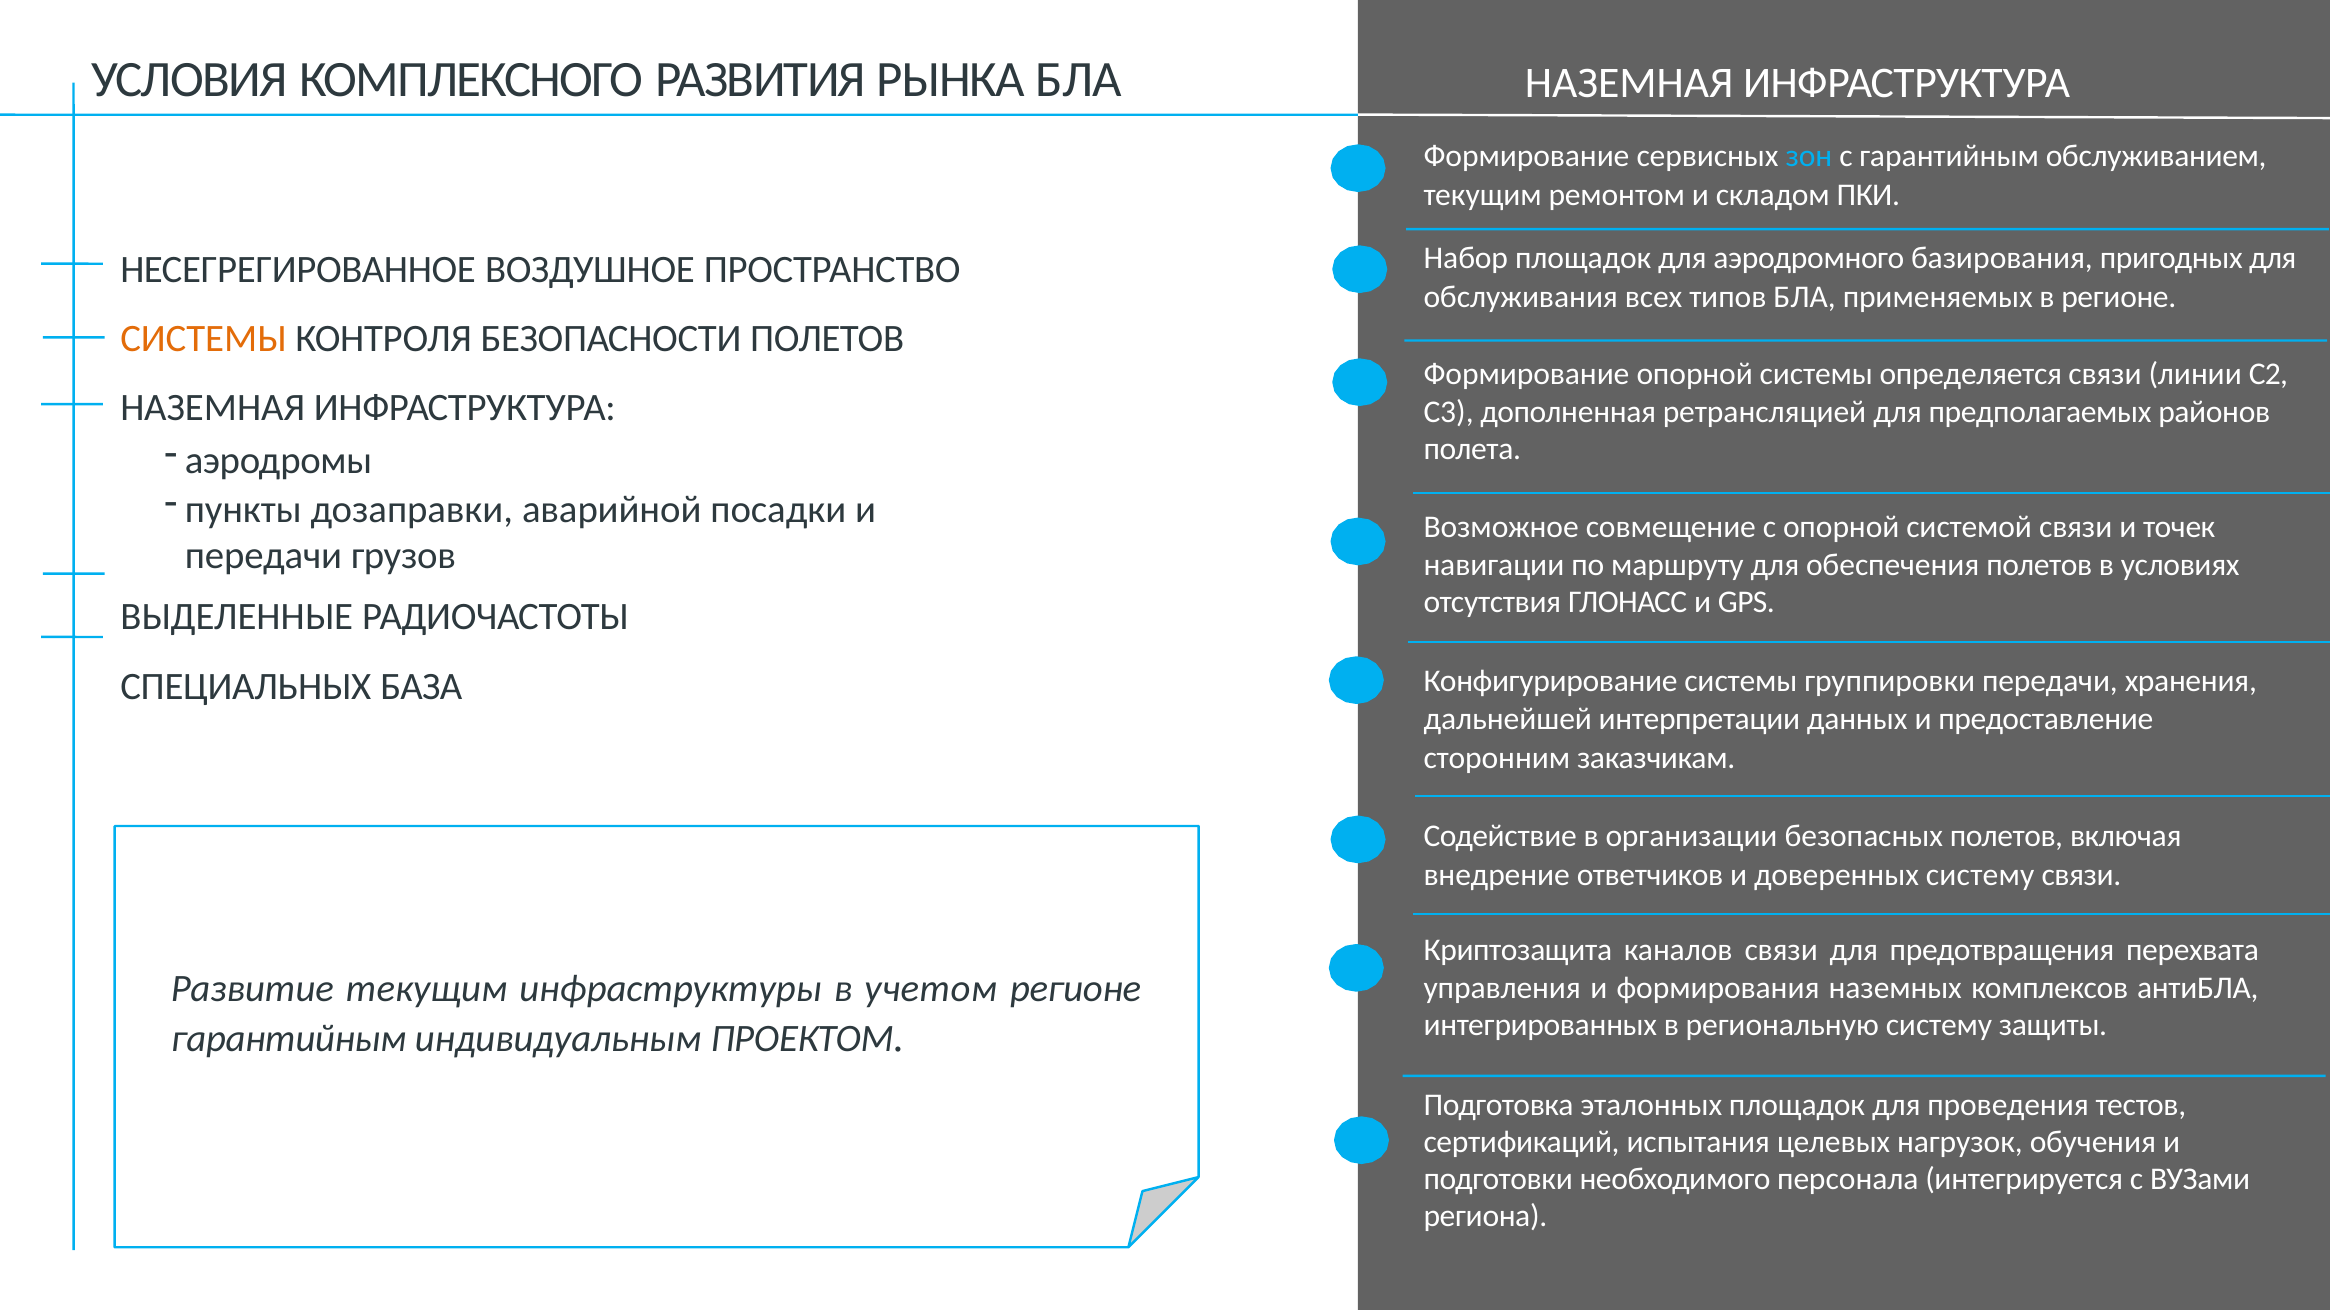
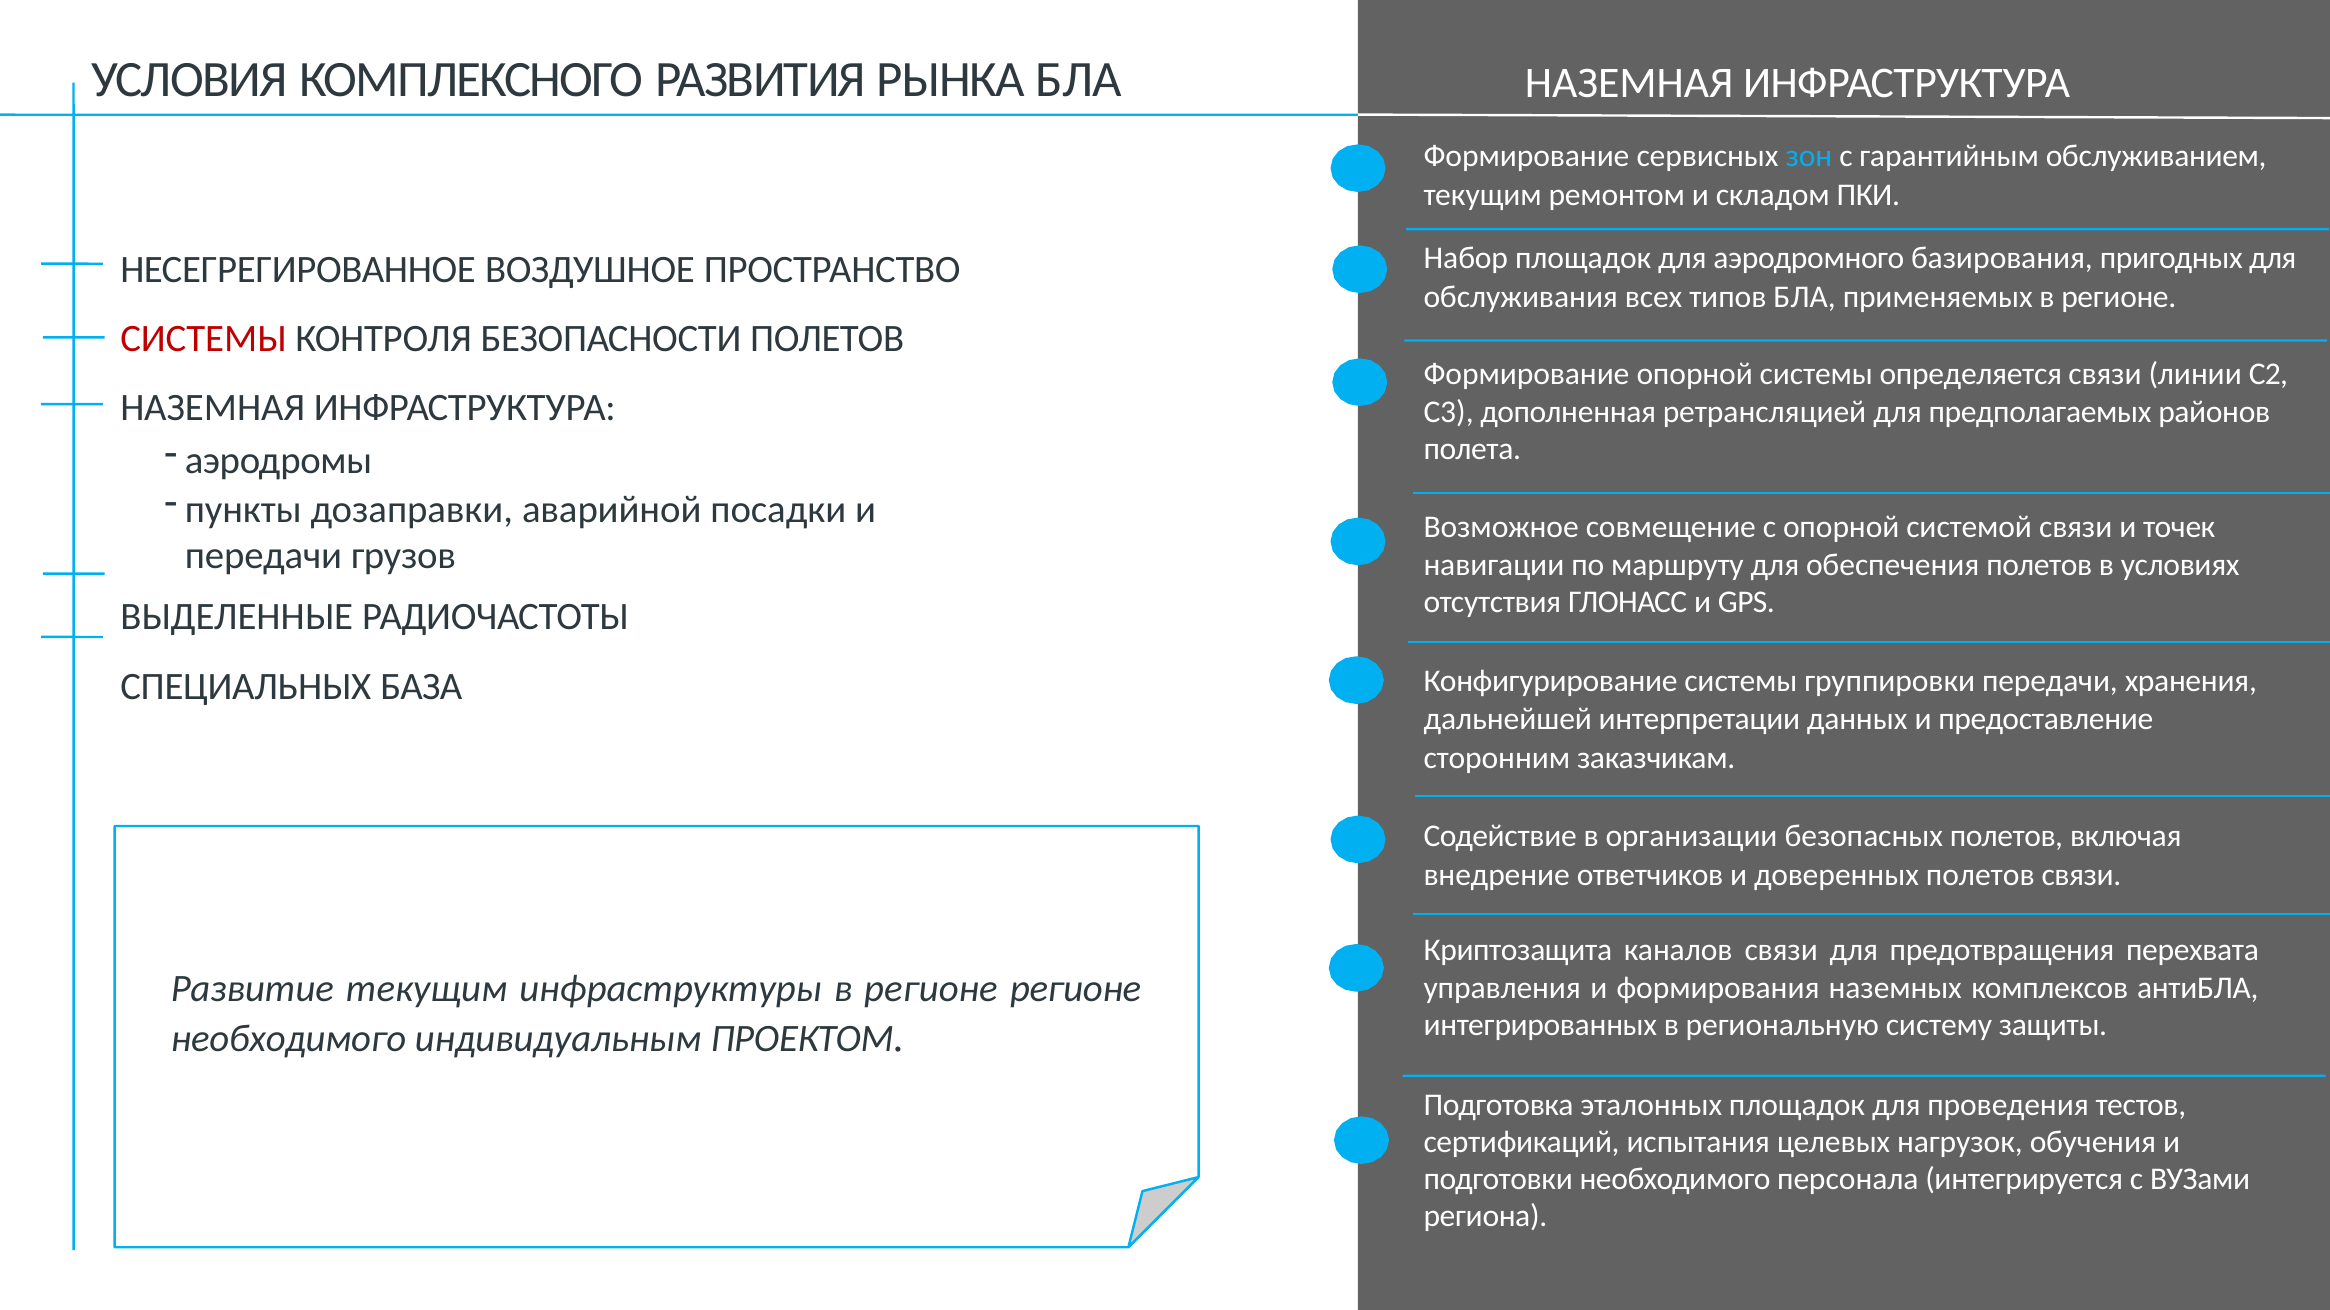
СИСТЕМЫ colour: orange -> red (203, 339)
доверенных систему: систему -> полетов (1980, 875)
инфраструктуры в учетом: учетом -> регионе (931, 989)
гарантийным: гарантийным -> необходимого (289, 1039)
